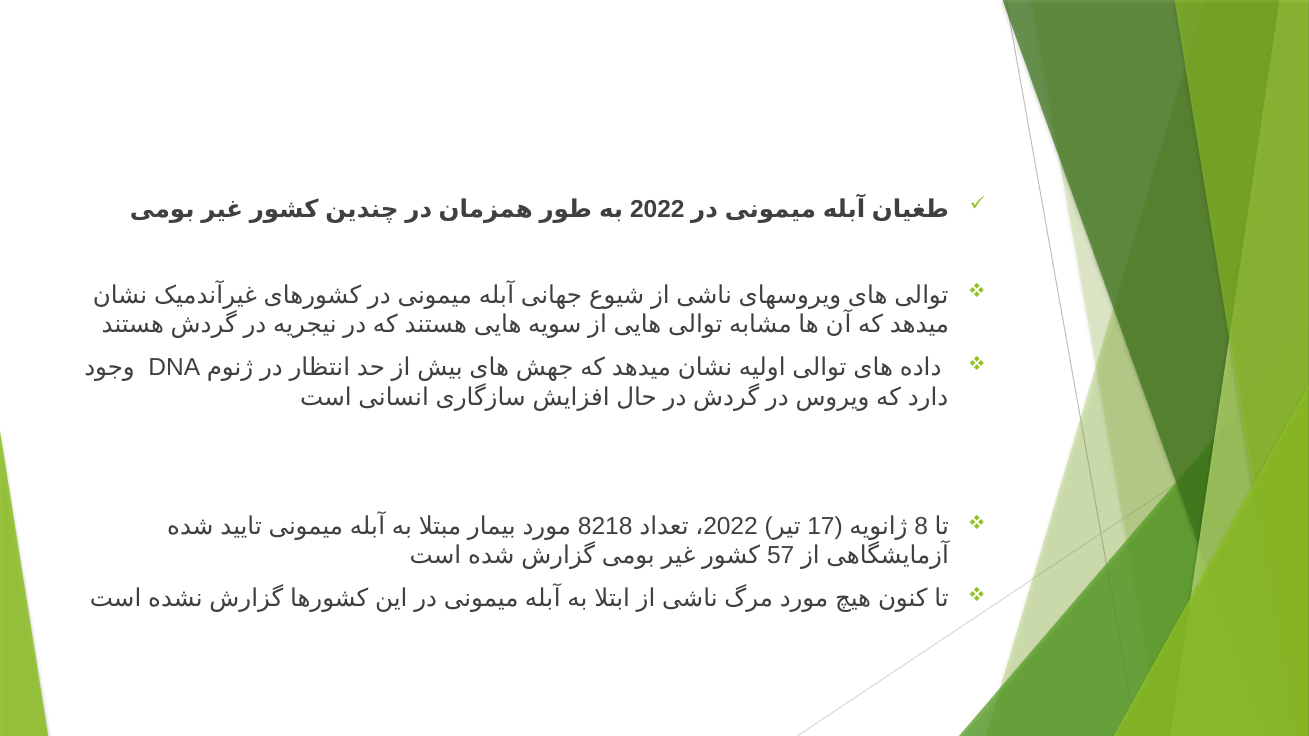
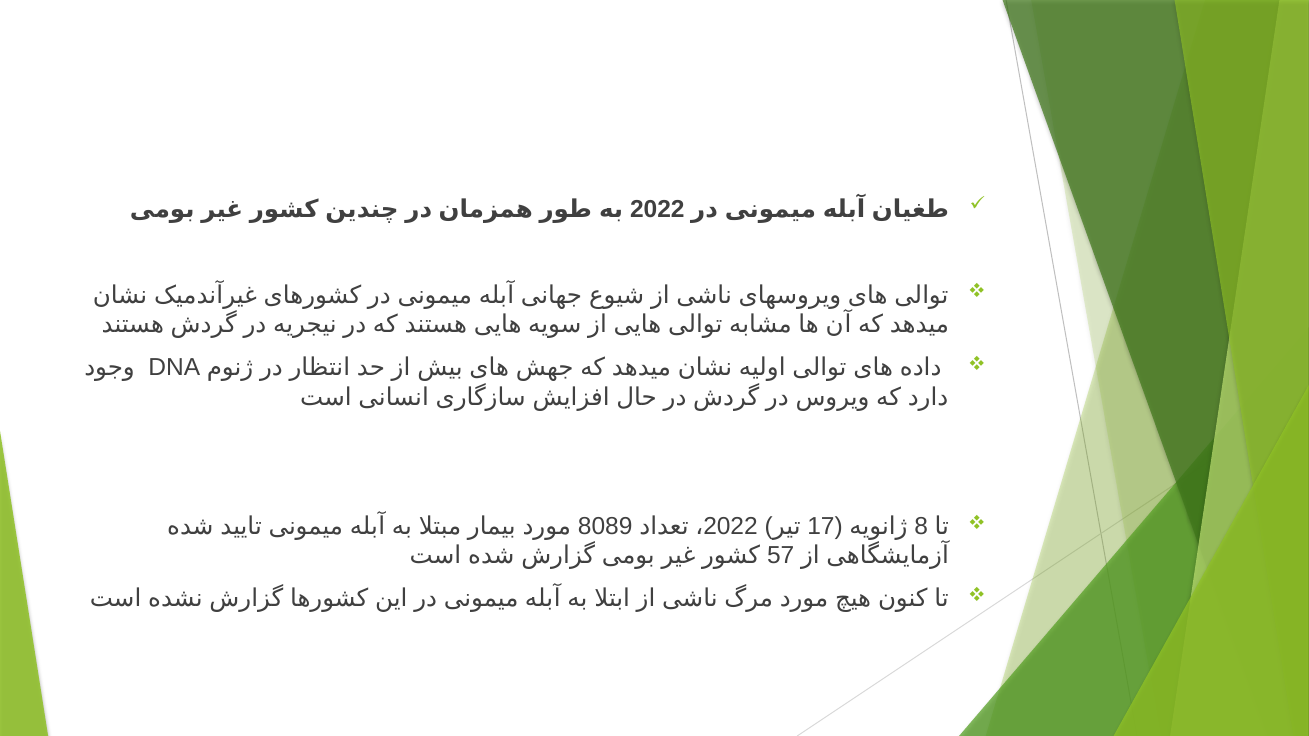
8218: 8218 -> 8089 (605, 526)
